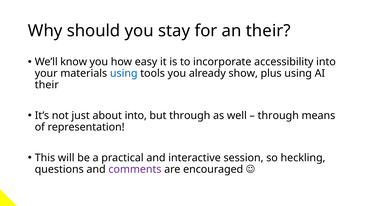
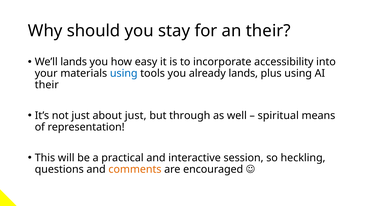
We’ll know: know -> lands (74, 62)
already show: show -> lands (243, 73)
about into: into -> just (136, 116)
through: through -> spiritual (278, 116)
comments colour: purple -> orange (135, 169)
